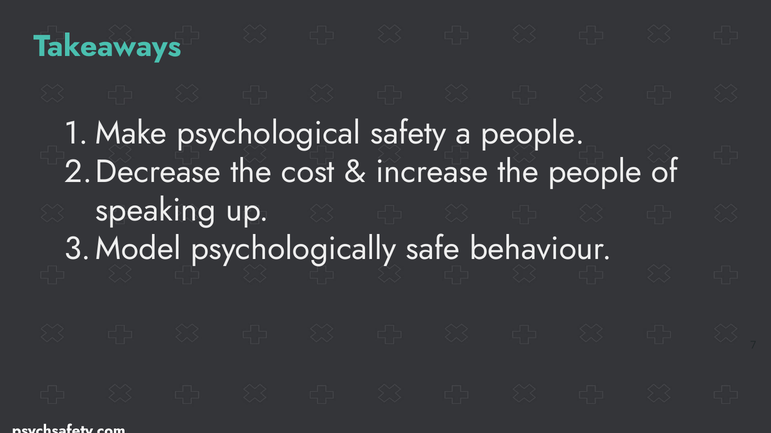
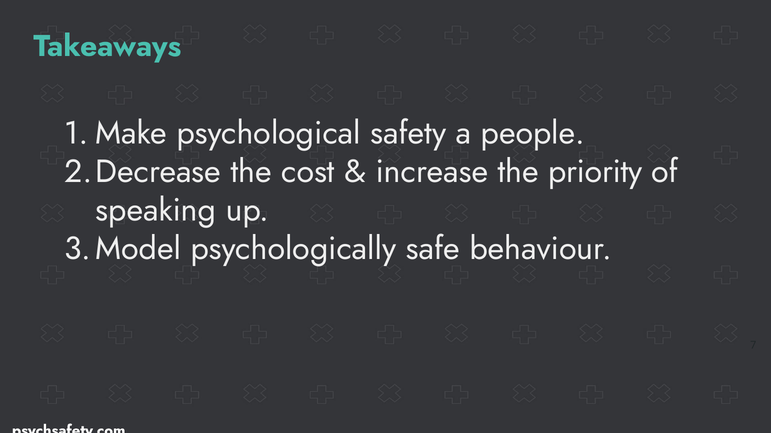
the people: people -> priority (595, 172)
